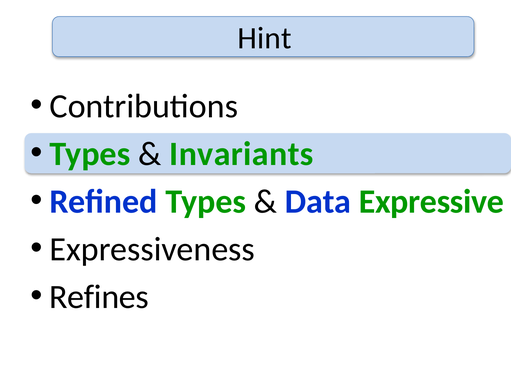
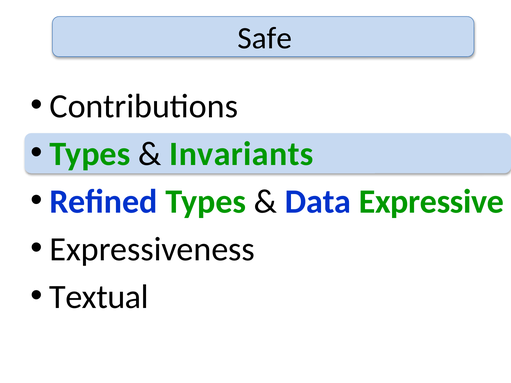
Hint: Hint -> Safe (265, 38)
Refines: Refines -> Textual (99, 297)
